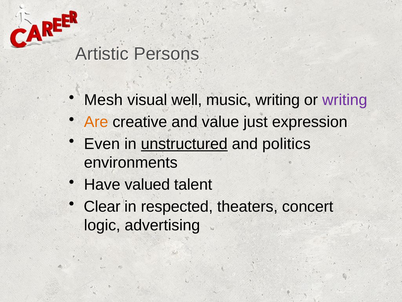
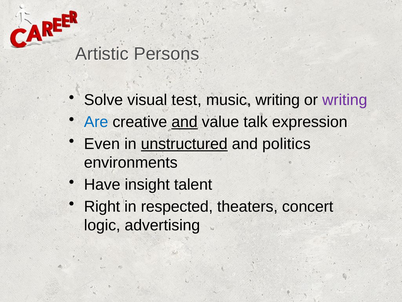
Mesh: Mesh -> Solve (103, 100)
well: well -> test (187, 100)
Are colour: orange -> blue (96, 122)
and underline: none -> present (184, 122)
just: just -> talk (256, 122)
valued: valued -> insight (147, 184)
Clear: Clear -> Right (102, 206)
